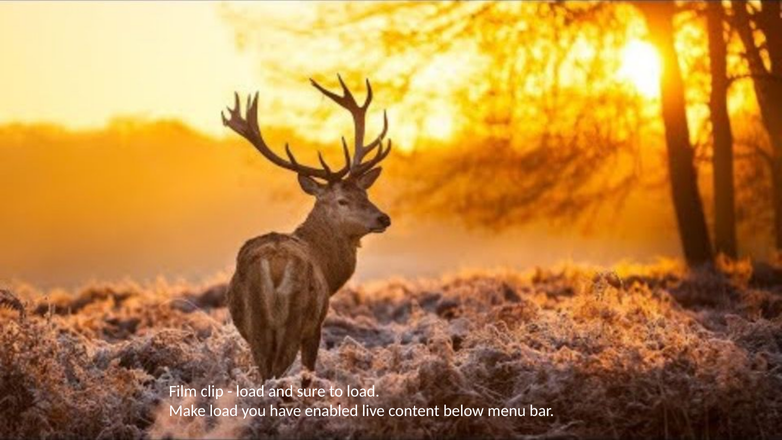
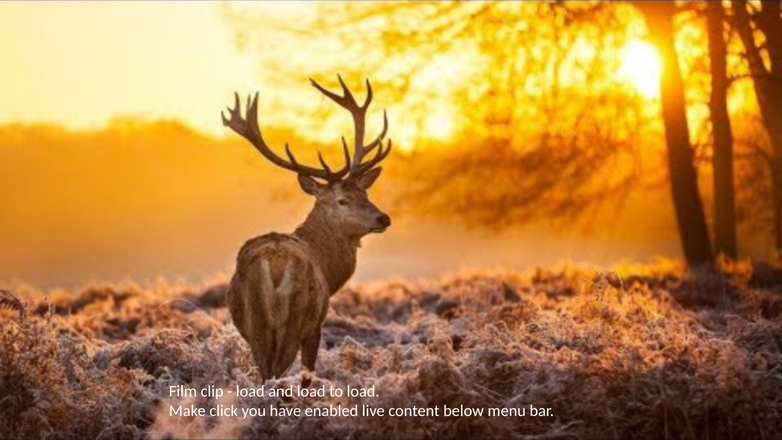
and sure: sure -> load (311, 391)
Make load: load -> click (224, 411)
